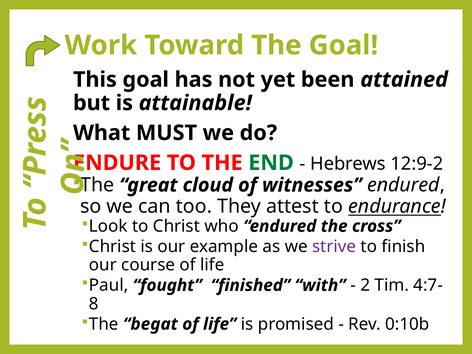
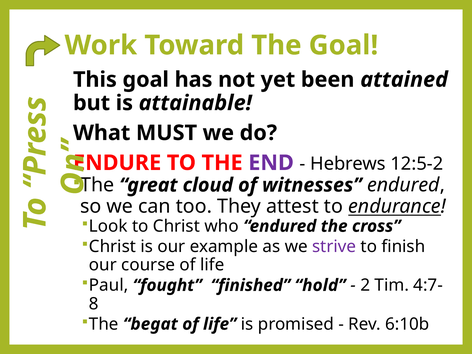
END colour: green -> purple (271, 163)
12:9-2: 12:9-2 -> 12:5-2 (417, 164)
with: with -> hold (320, 285)
0:10b: 0:10b -> 6:10b (407, 324)
